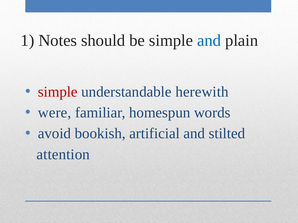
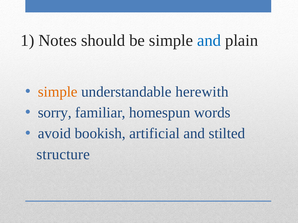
simple colour: red -> orange (58, 92)
were: were -> sorry (55, 113)
attention: attention -> structure (63, 155)
